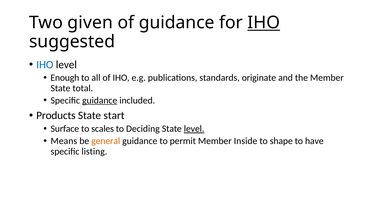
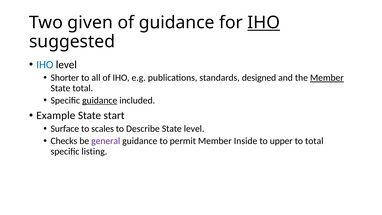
Enough: Enough -> Shorter (65, 78)
originate: originate -> designed (259, 78)
Member underline: none -> present (327, 78)
Products: Products -> Example (56, 116)
Deciding: Deciding -> Describe (143, 129)
level underline: present -> none (194, 129)
Means: Means -> Checks (64, 141)
general colour: orange -> purple (106, 141)
shape: shape -> upper (281, 141)
to have: have -> total (314, 141)
